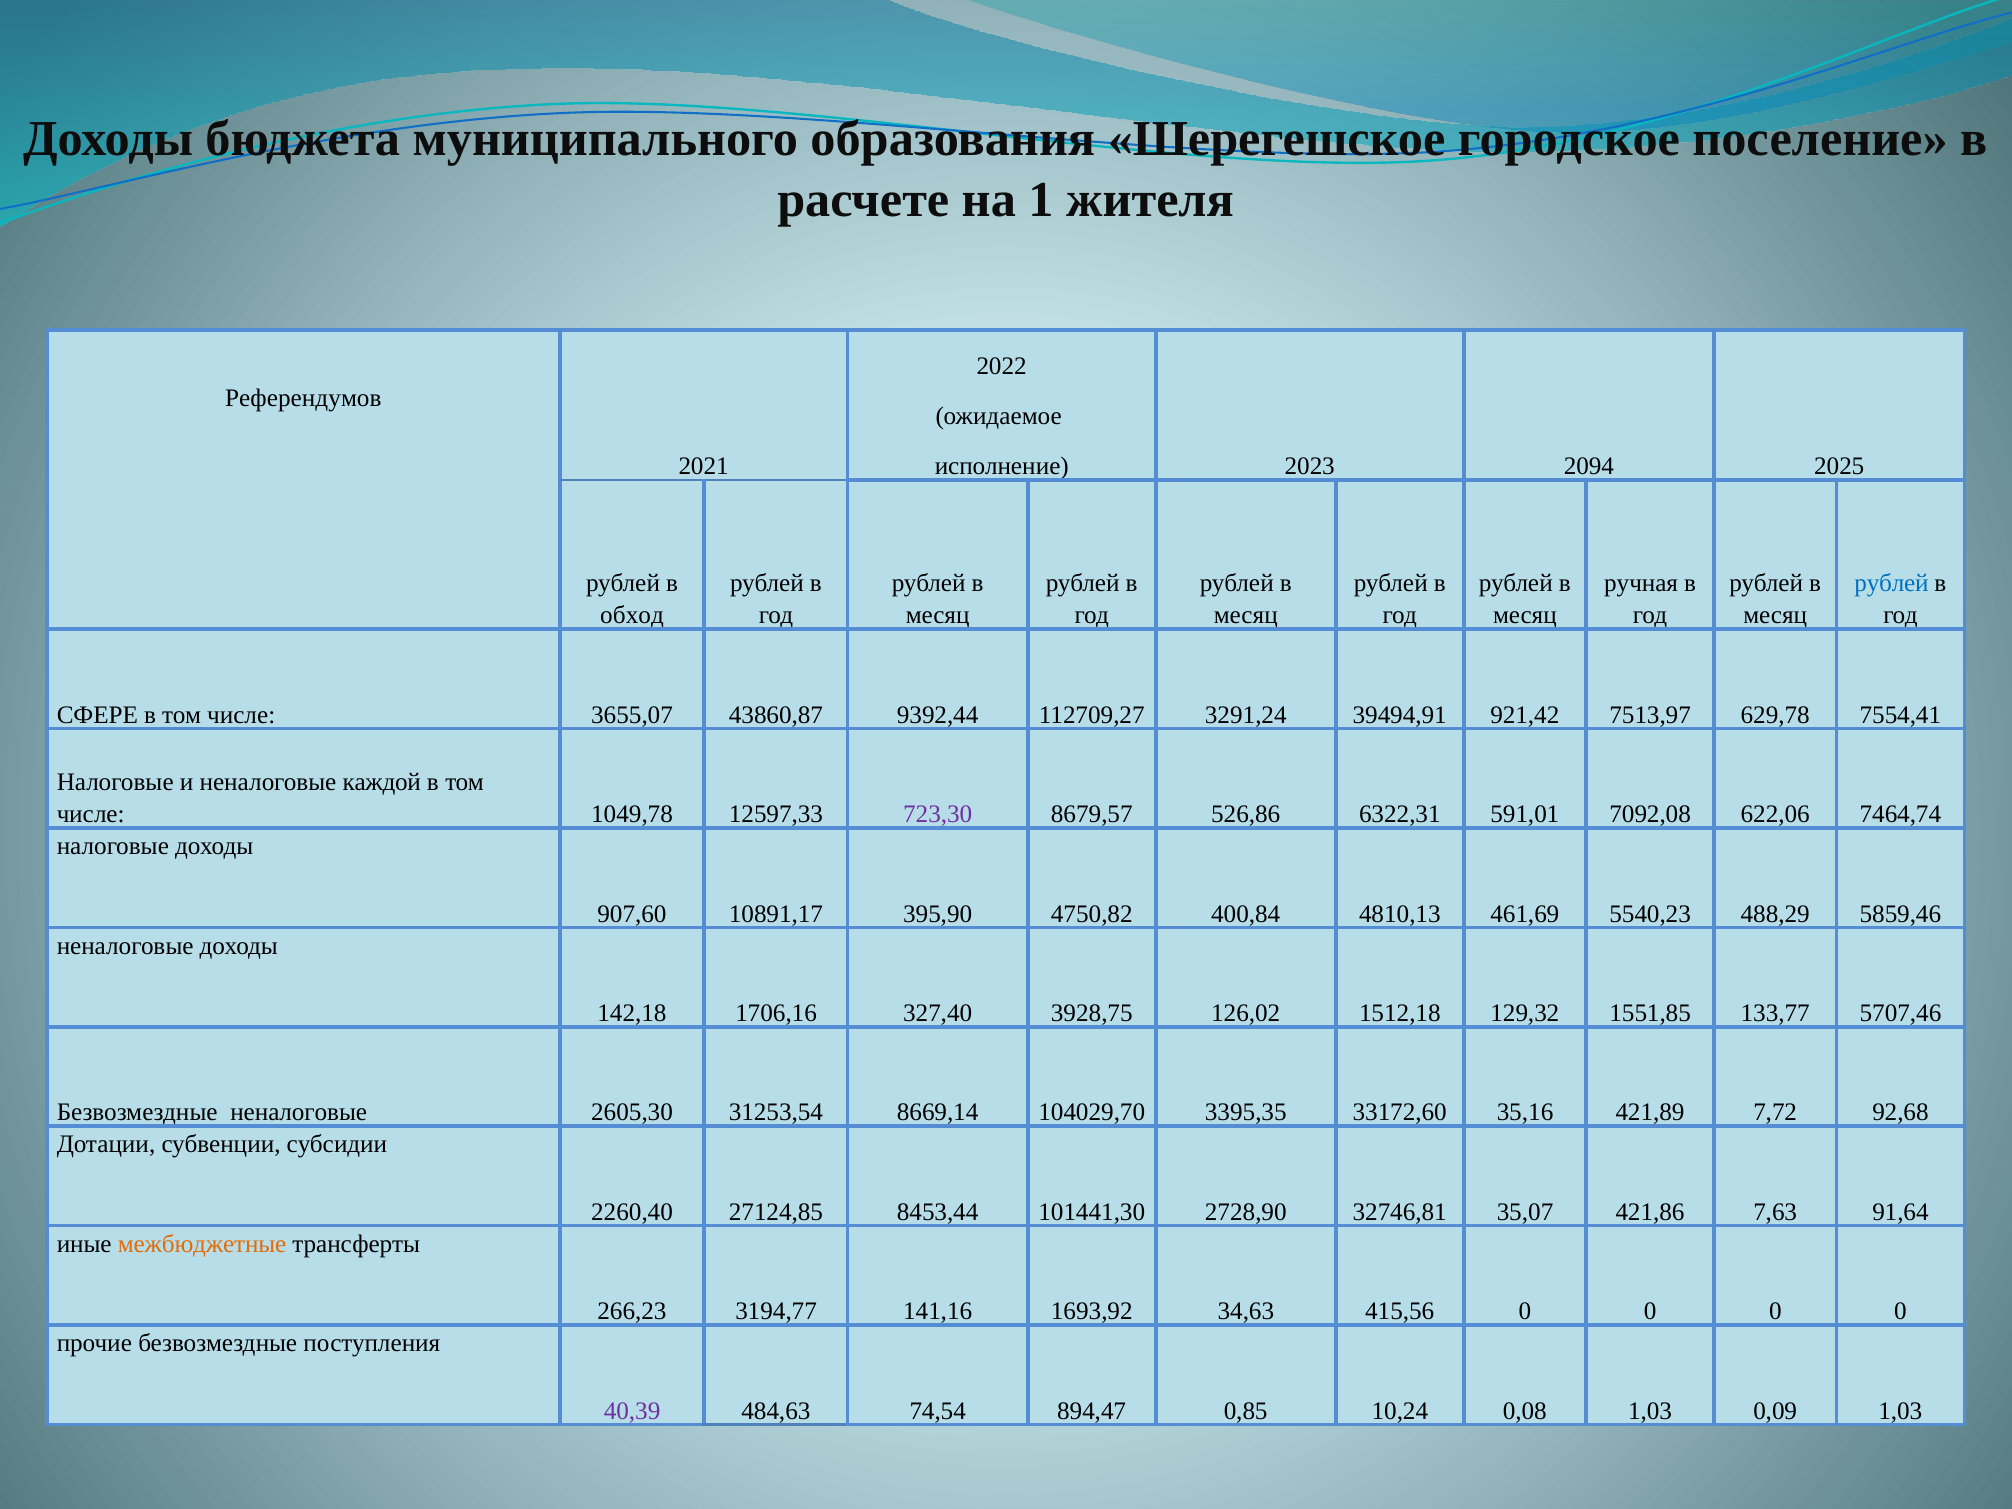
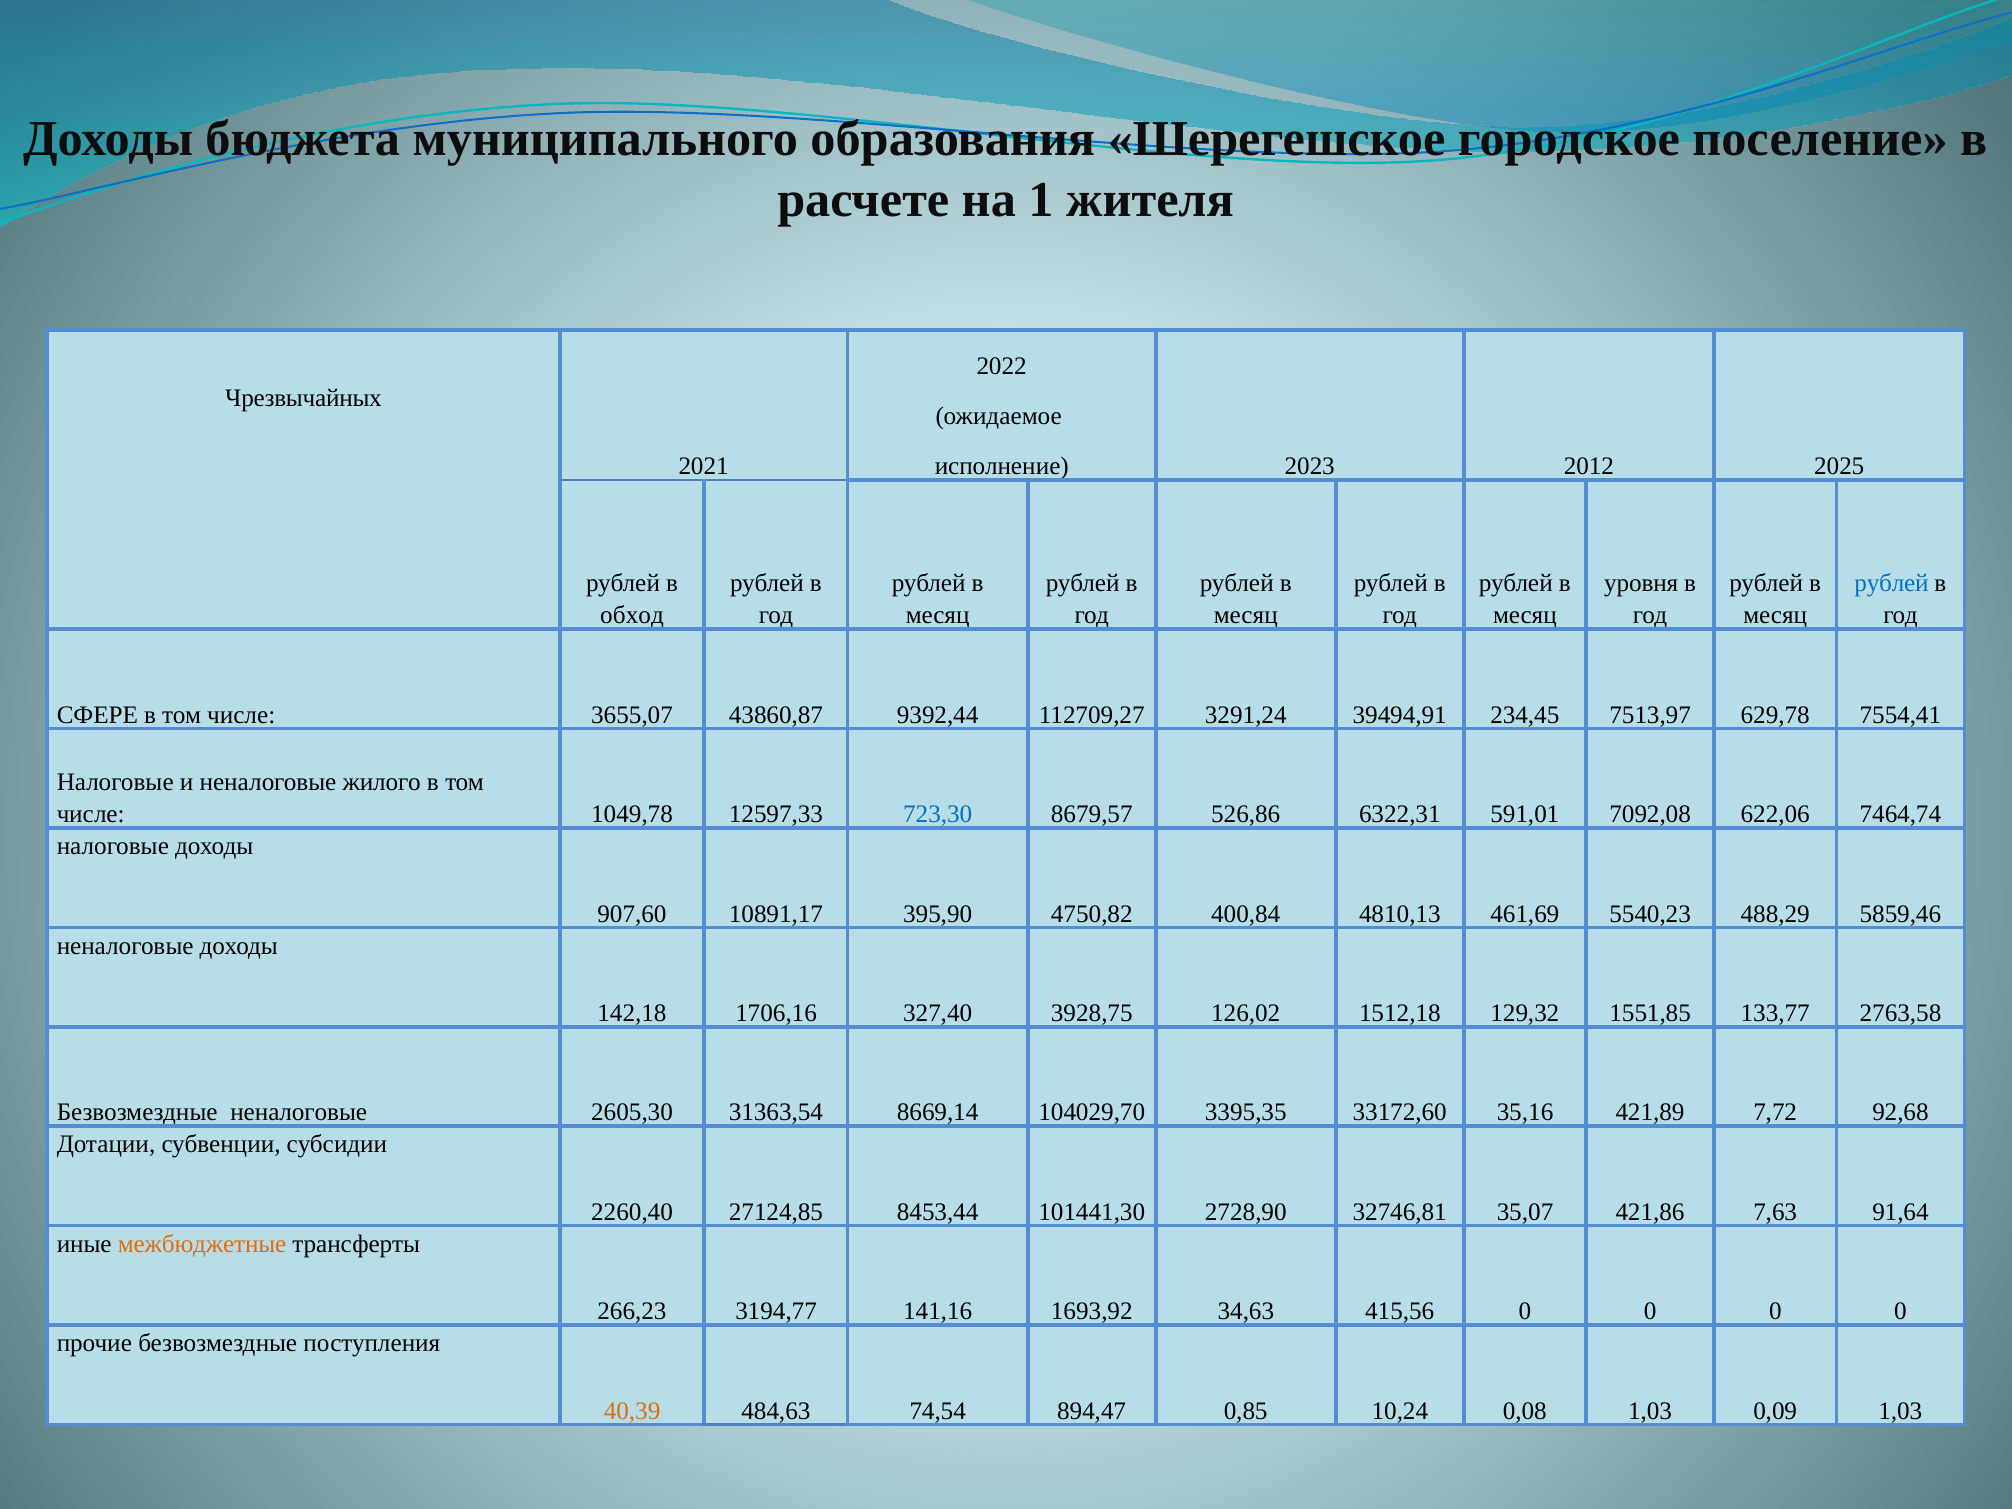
Референдумов: Референдумов -> Чрезвычайных (303, 399)
2094: 2094 -> 2012 (1589, 466)
ручная: ручная -> уровня (1641, 583)
921,42: 921,42 -> 234,45 (1525, 715)
каждой: каждой -> жилого (382, 782)
723,30 colour: purple -> blue (938, 814)
5707,46: 5707,46 -> 2763,58 (1901, 1013)
31253,54: 31253,54 -> 31363,54 (776, 1113)
40,39 colour: purple -> orange (632, 1411)
